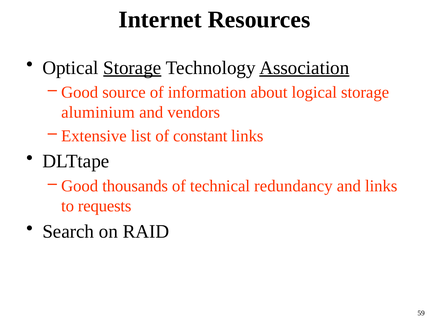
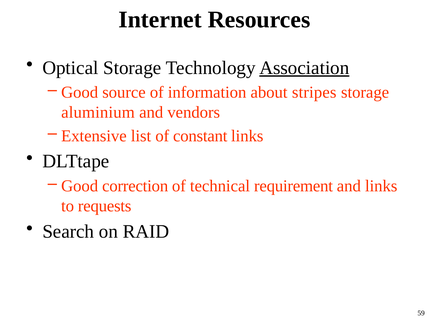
Storage underline: present -> none (132, 68)
logical: logical -> stripes (314, 92)
thousands: thousands -> correction (135, 186)
redundancy: redundancy -> requirement (293, 186)
